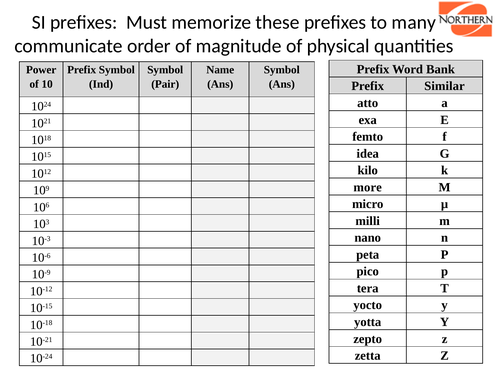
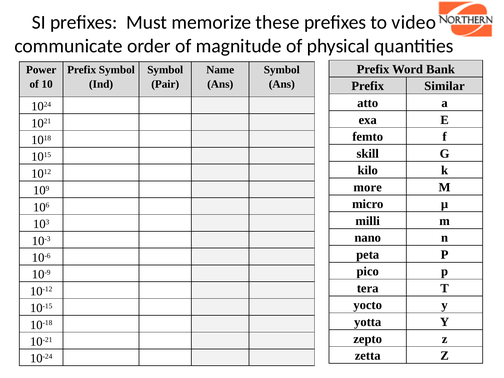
many: many -> video (414, 22)
idea: idea -> skill (368, 154)
